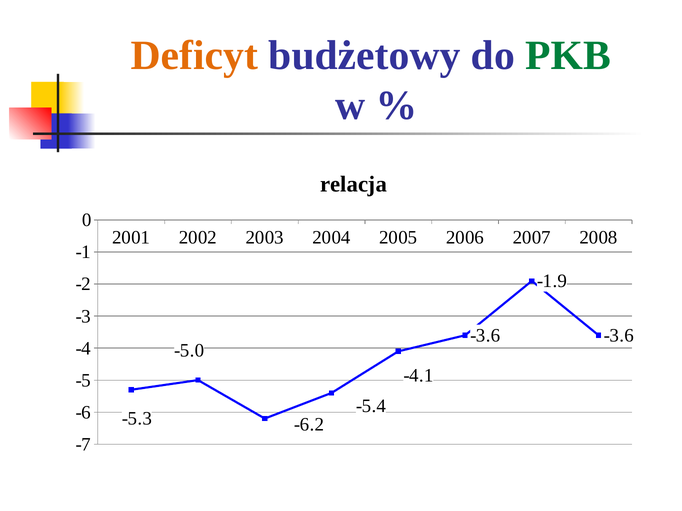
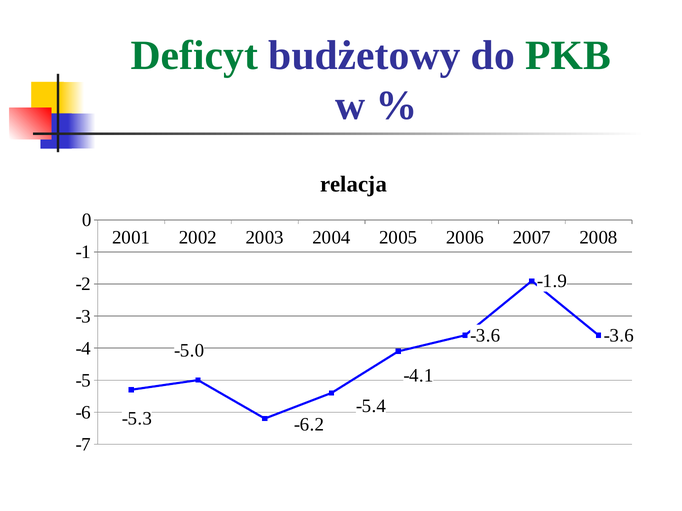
Deficyt colour: orange -> green (194, 56)
